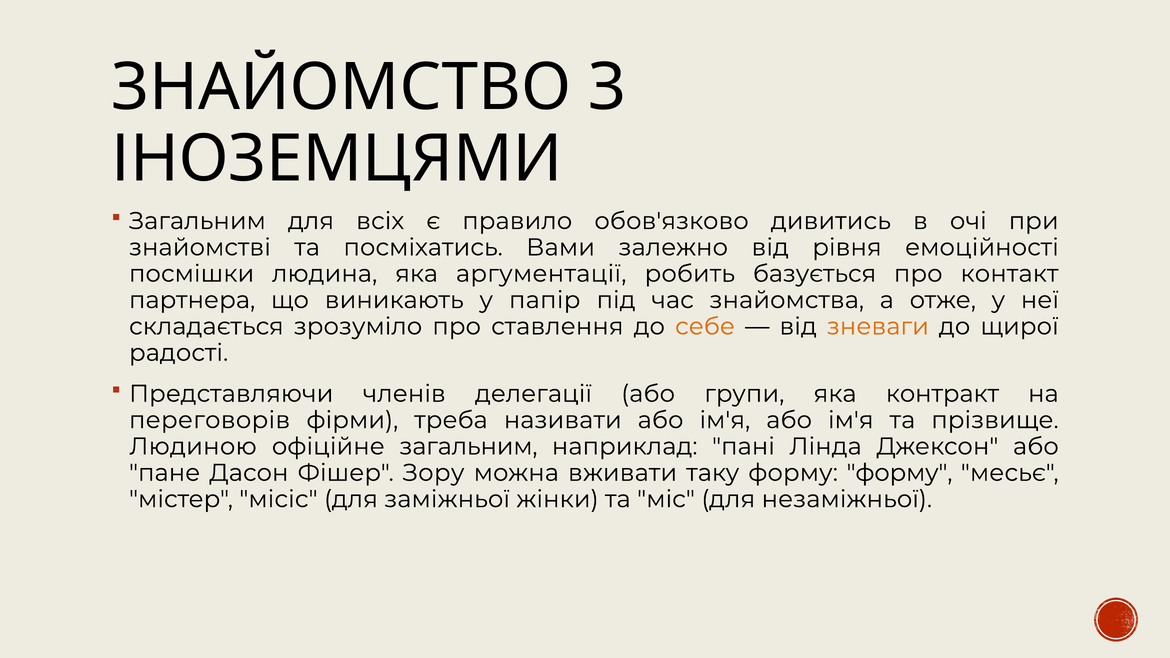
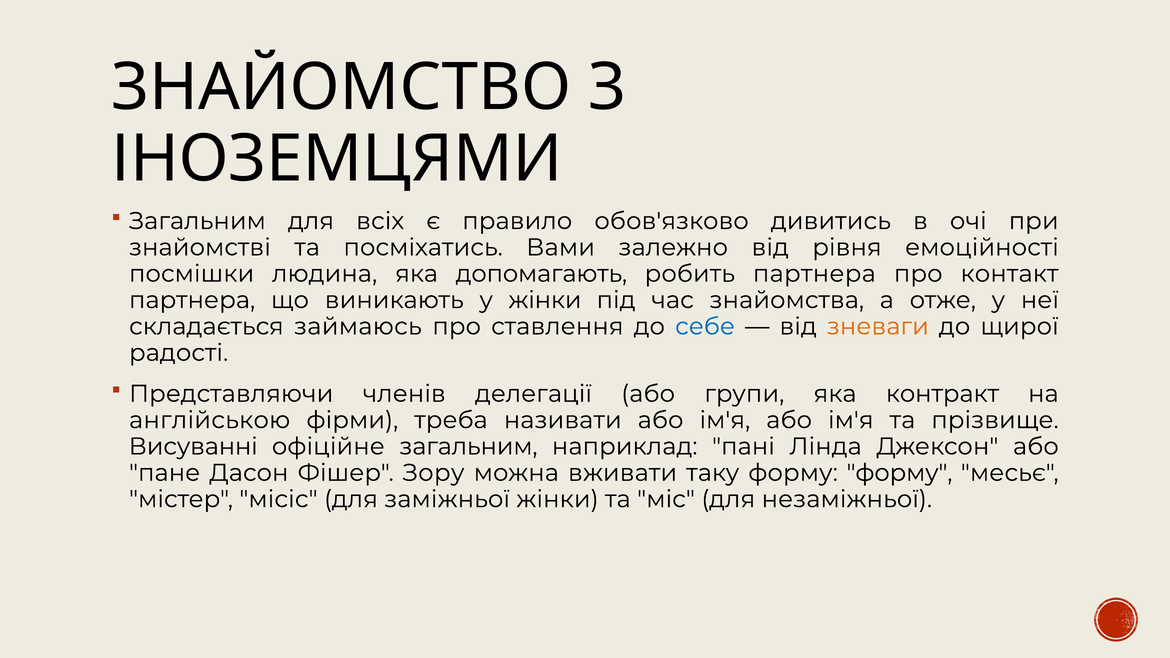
аргументації: аргументації -> допомагають (541, 274)
робить базується: базується -> партнера (814, 274)
у папір: папір -> жінки (545, 300)
зрозуміло: зрозуміло -> займаюсь (358, 326)
себе colour: orange -> blue (705, 326)
переговорів: переговорів -> англійською (210, 420)
Людиною: Людиною -> Висуванні (193, 447)
